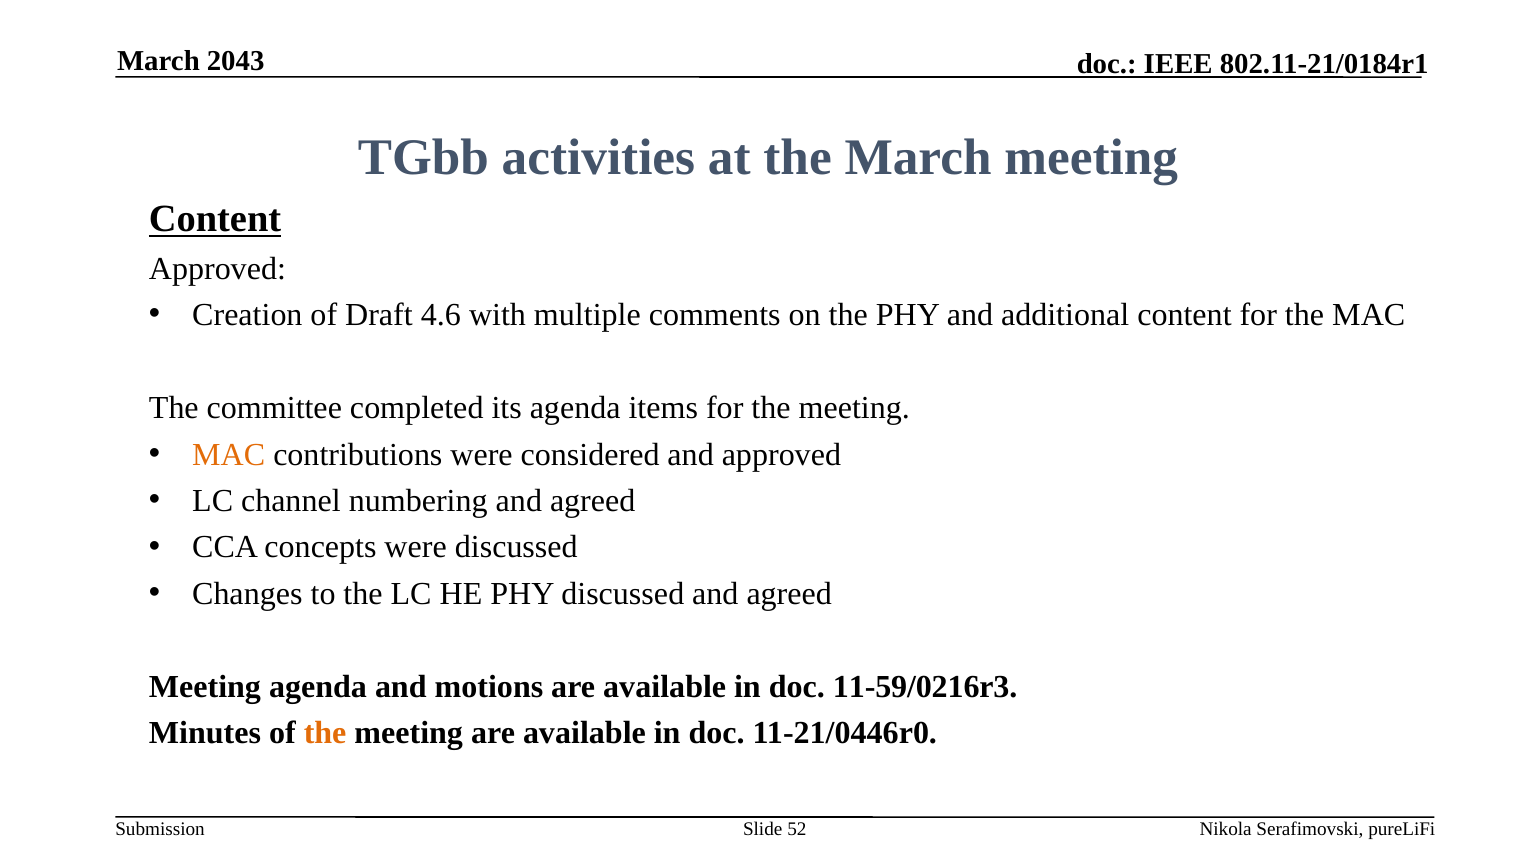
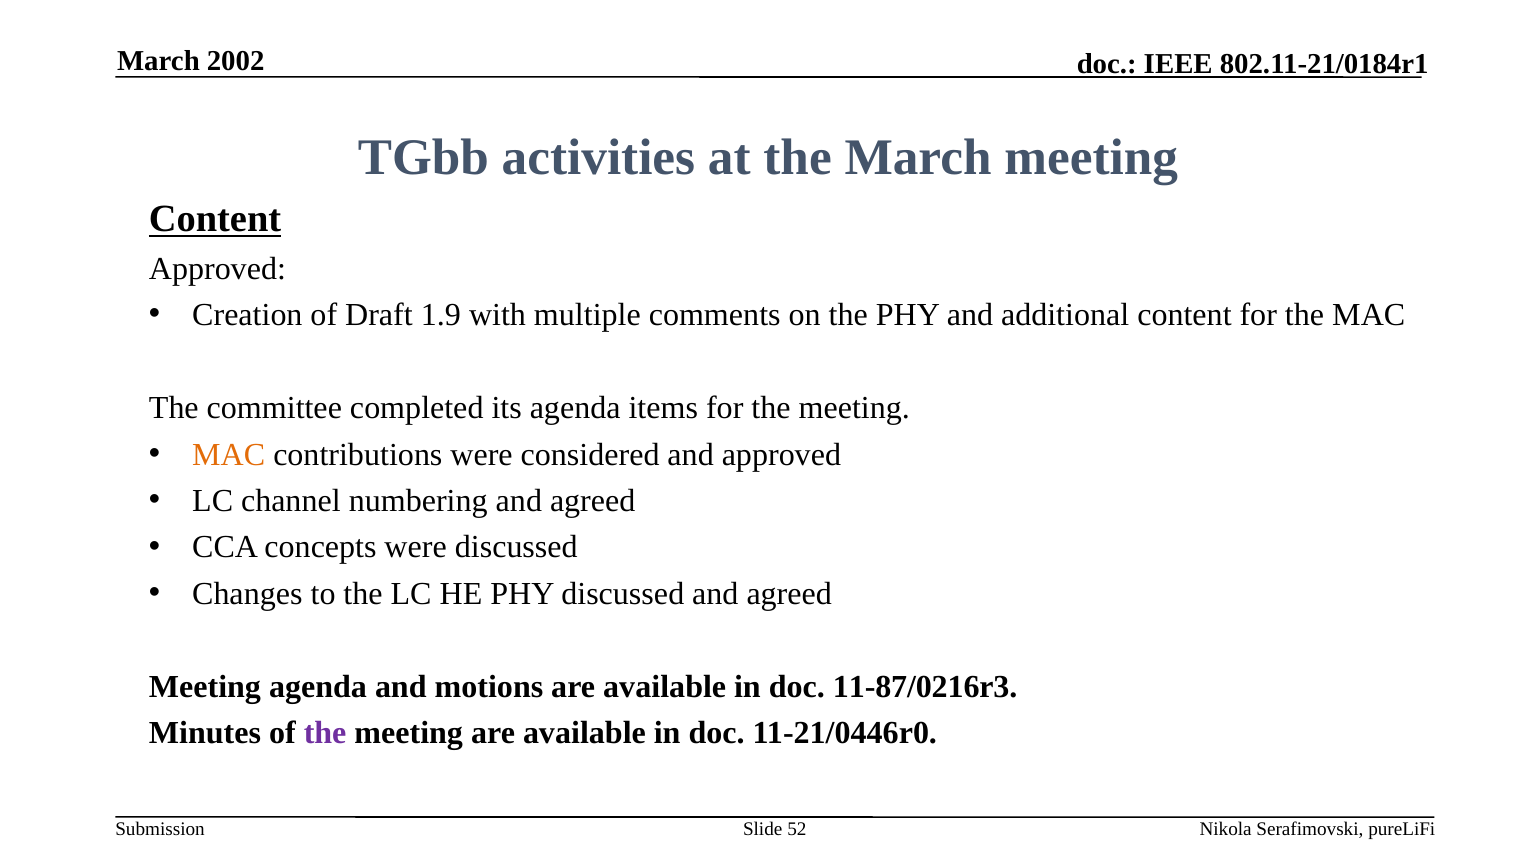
2043: 2043 -> 2002 (236, 61)
4.6: 4.6 -> 1.9 (441, 315)
11-59/0216r3: 11-59/0216r3 -> 11-87/0216r3 (925, 686)
the colour: orange -> purple (325, 733)
